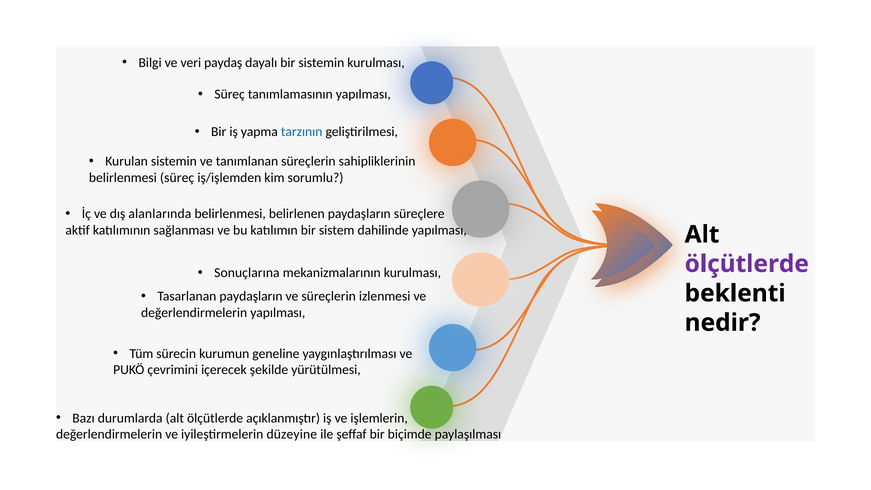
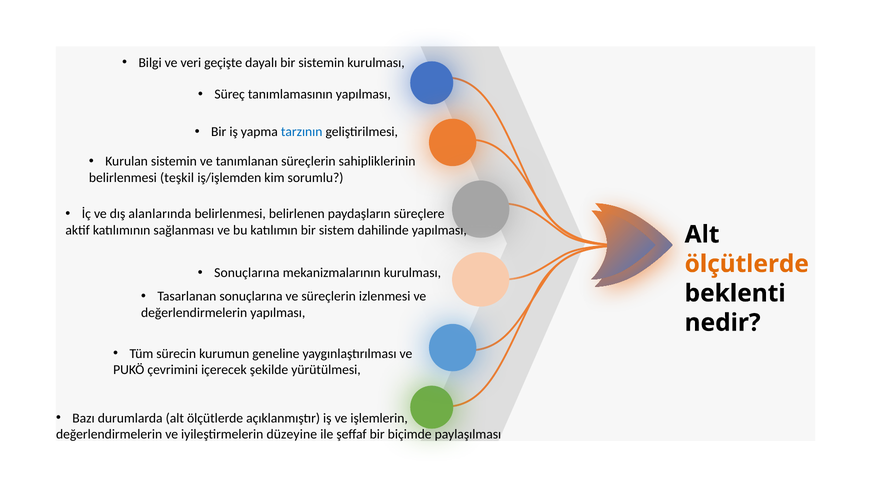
paydaş: paydaş -> geçişte (223, 63)
belirlenmesi süreç: süreç -> teşkil (177, 178)
ölçütlerde colour: purple -> orange (747, 264)
Tasarlanan paydaşların: paydaşların -> sonuçlarına (251, 296)
